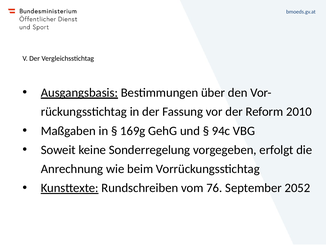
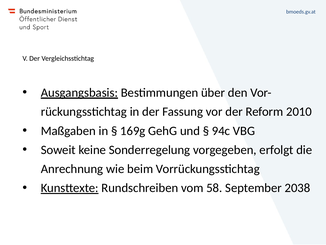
76: 76 -> 58 (214, 188)
2052: 2052 -> 2038 (297, 188)
